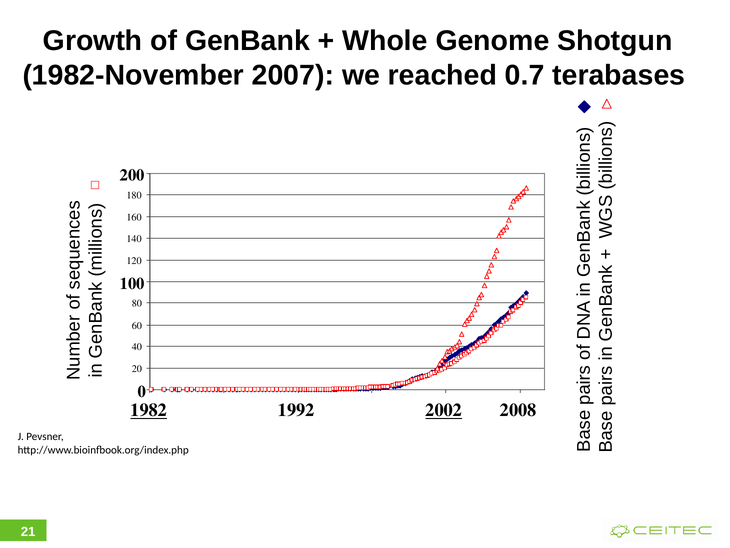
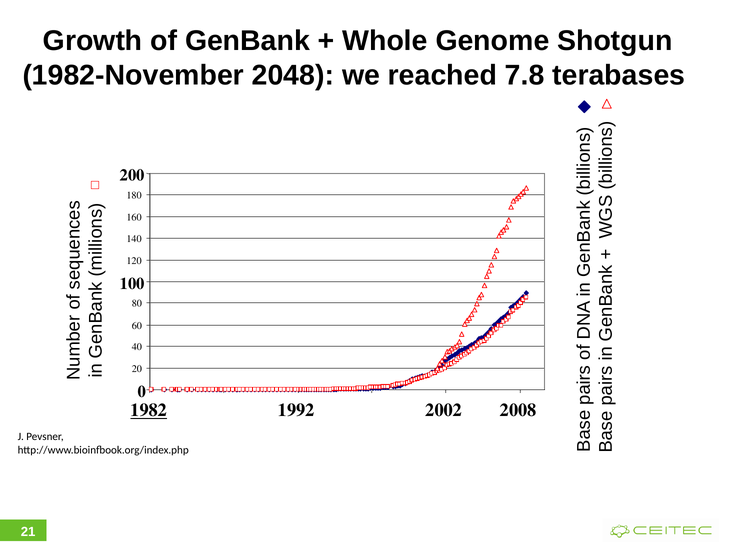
2007: 2007 -> 2048 (293, 75)
0.7: 0.7 -> 7.8 (525, 75)
2002 underline: present -> none (444, 410)
